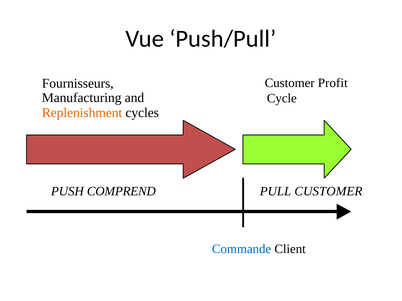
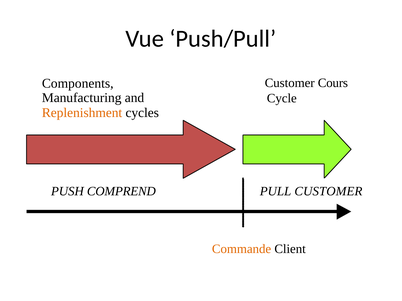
Profit: Profit -> Cours (333, 83)
Fournisseurs: Fournisseurs -> Components (78, 84)
Commande colour: blue -> orange (242, 249)
